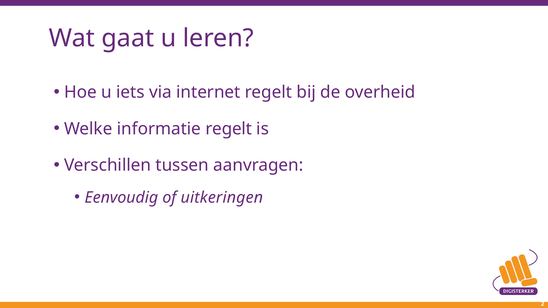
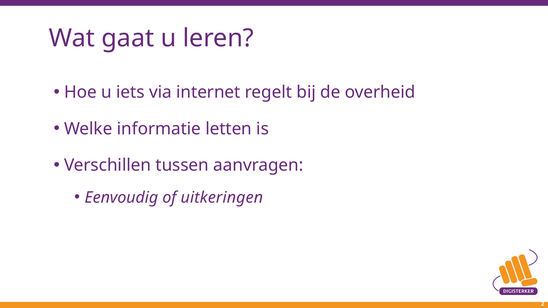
informatie regelt: regelt -> letten (229, 129)
